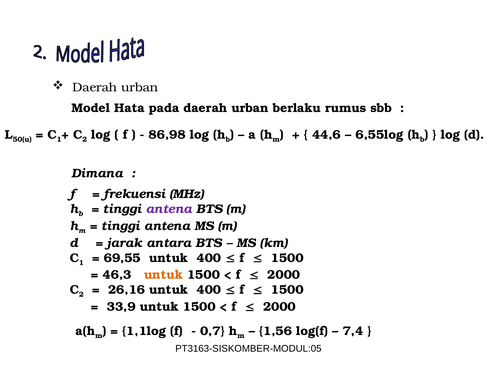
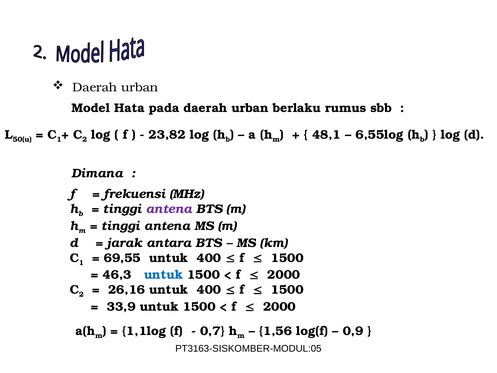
86,98: 86,98 -> 23,82 (167, 134)
44,6: 44,6 -> 48,1 (326, 134)
untuk colour: orange -> blue (163, 275)
7,4: 7,4 -> 0,9 (353, 331)
